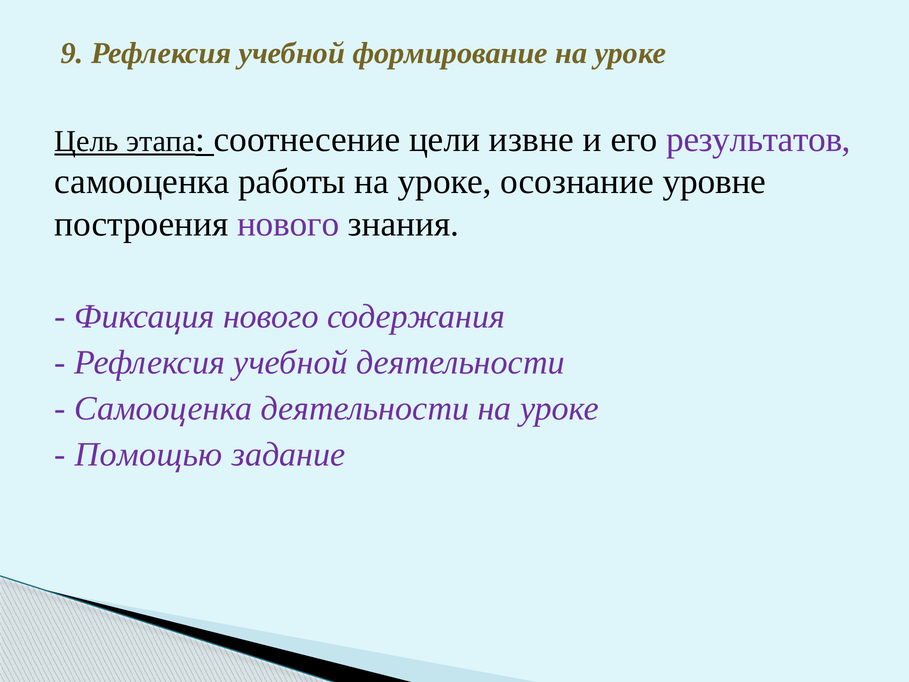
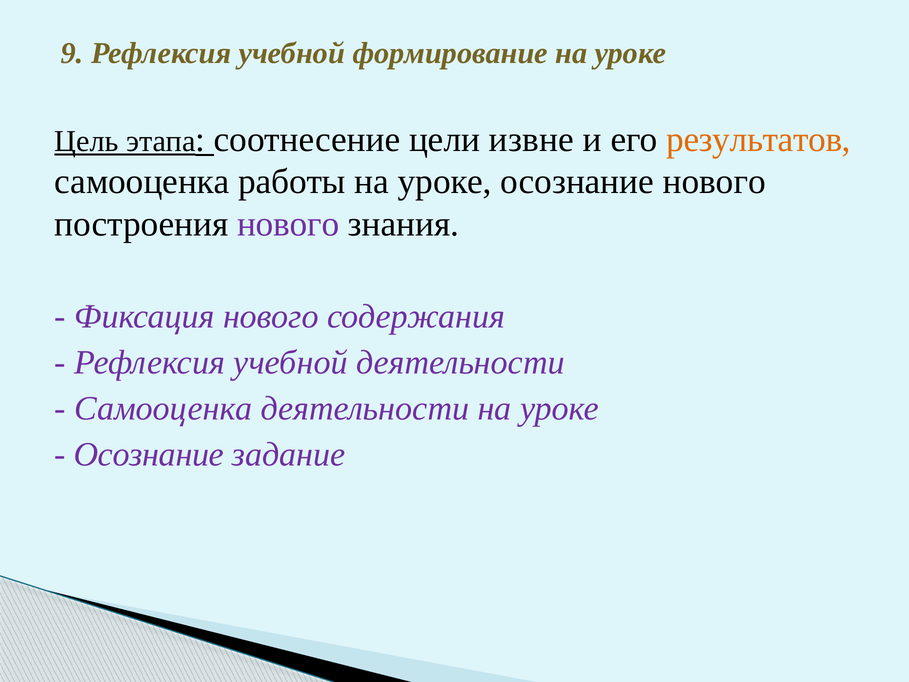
результатов colour: purple -> orange (758, 139)
осознание уровне: уровне -> нового (714, 182)
Помощью: Помощью -> Осознание (149, 455)
